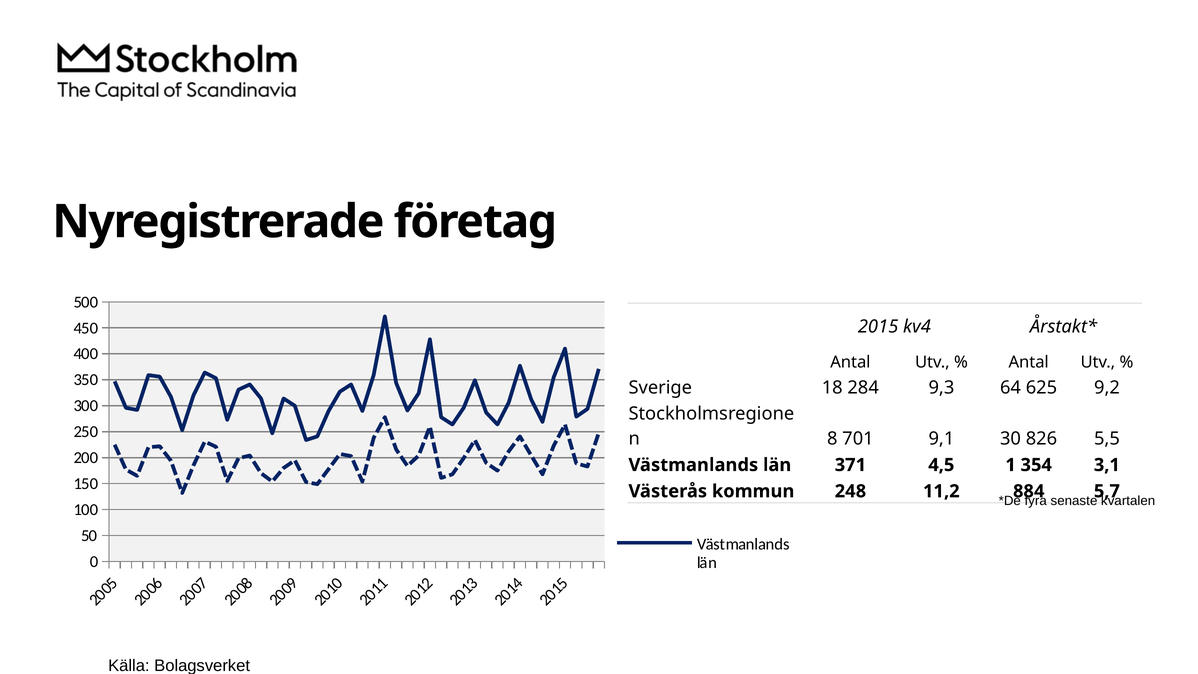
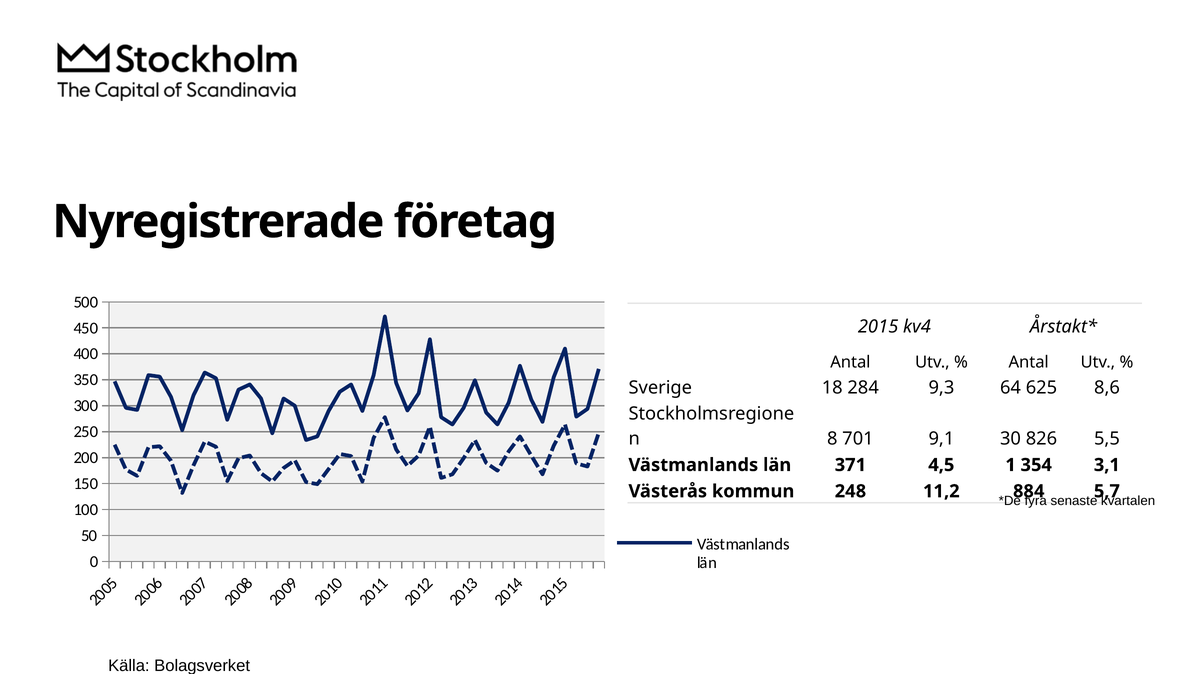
9,2: 9,2 -> 8,6 (1107, 388)
